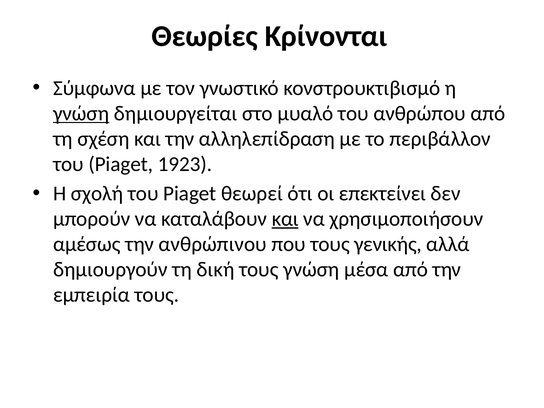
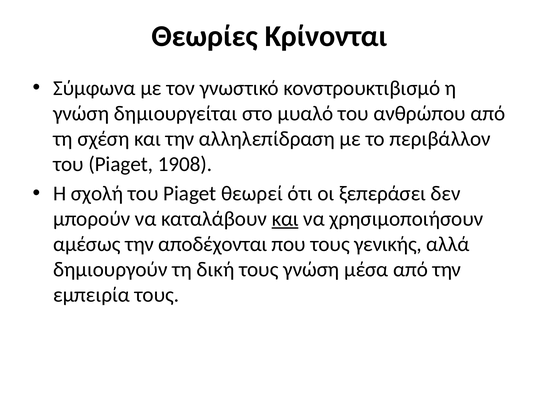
γνώση underline: present -> none (81, 113)
1923: 1923 -> 1908 (185, 164)
επεκτείνει: επεκτείνει -> ξεπεράσει (383, 194)
ανθρώπινου: ανθρώπινου -> αποδέχονται (213, 244)
